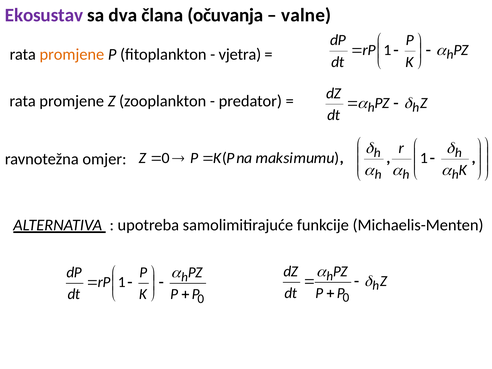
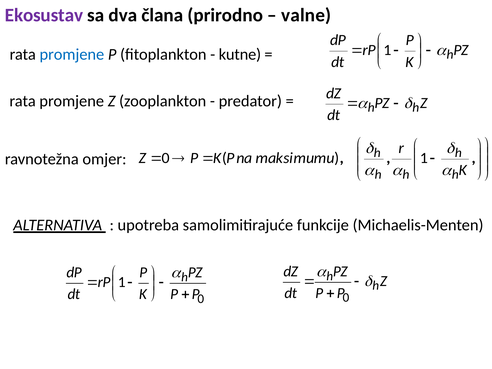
očuvanja: očuvanja -> prirodno (225, 15)
promjene colour: orange -> blue (72, 55)
vjetra: vjetra -> kutne (240, 55)
